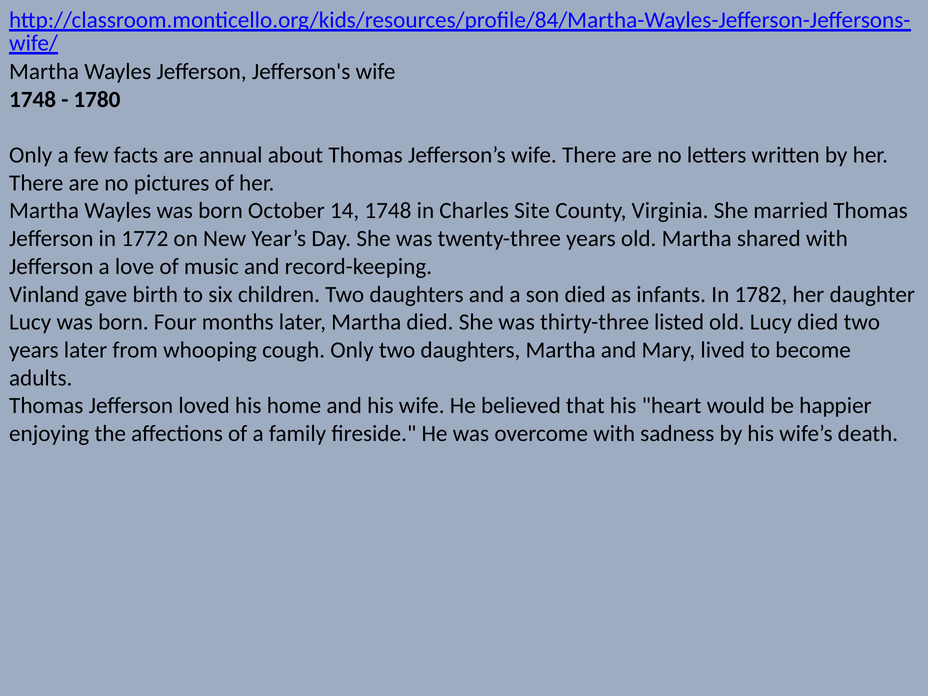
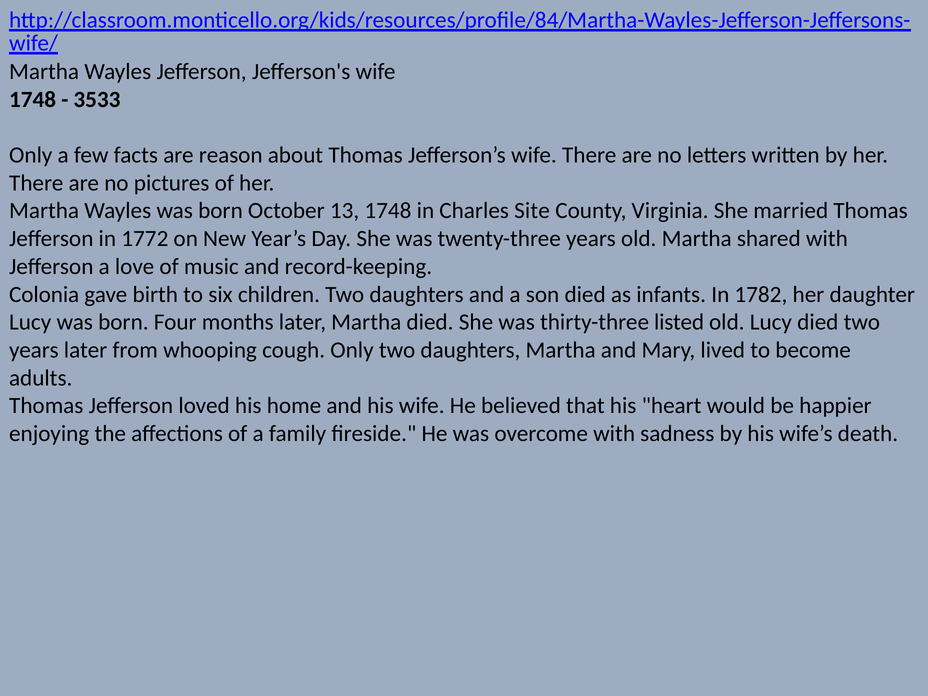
1780: 1780 -> 3533 (97, 99)
annual: annual -> reason (231, 155)
14: 14 -> 13 (345, 211)
Vinland: Vinland -> Colonia (44, 294)
